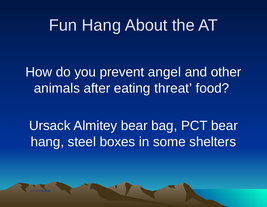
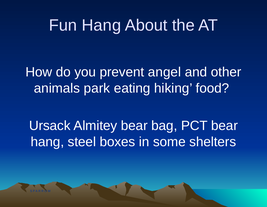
after: after -> park (97, 88)
threat: threat -> hiking (173, 88)
